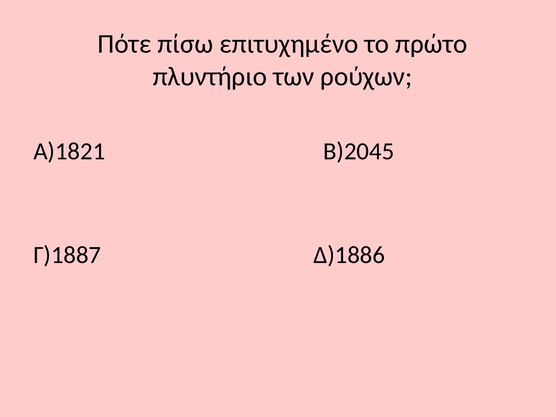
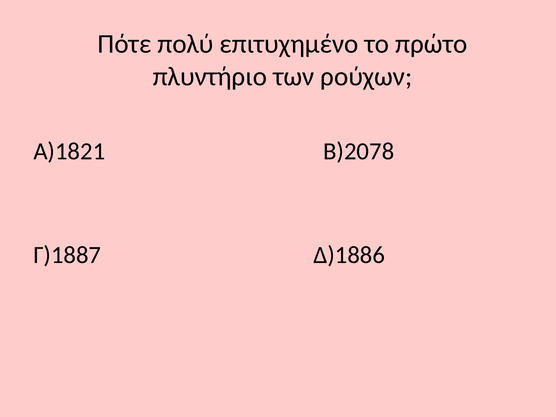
πίσω: πίσω -> πολύ (186, 44)
Β)2045: Β)2045 -> Β)2078 (359, 151)
